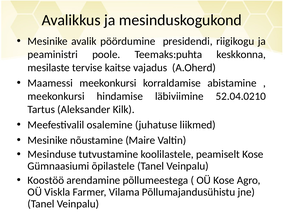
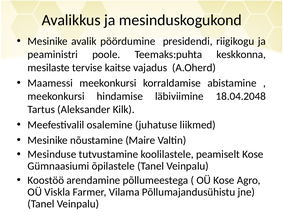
52.04.0210: 52.04.0210 -> 18.04.2048 (241, 96)
